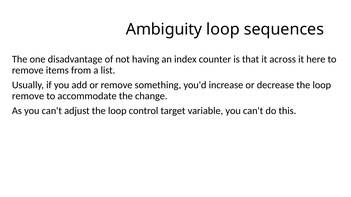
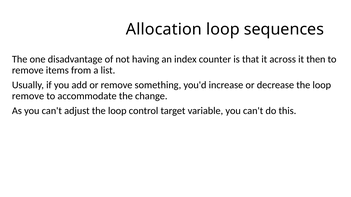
Ambiguity: Ambiguity -> Allocation (164, 29)
here: here -> then (316, 59)
